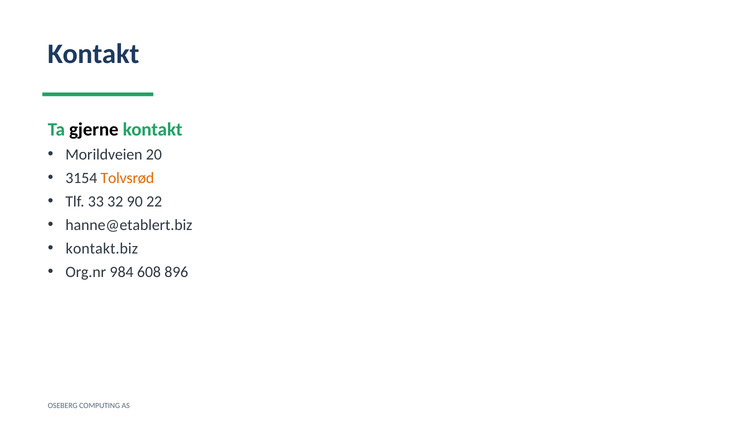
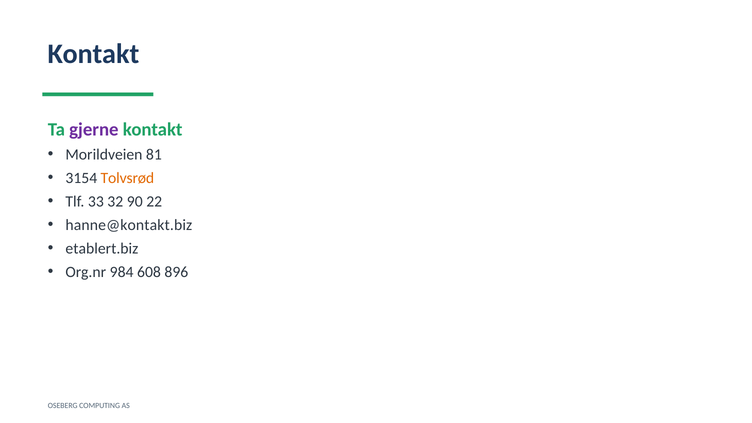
gjerne colour: black -> purple (94, 129)
20: 20 -> 81 (154, 155)
hanne@etablert.biz: hanne@etablert.biz -> hanne@kontakt.biz (129, 225)
kontakt.biz: kontakt.biz -> etablert.biz (102, 249)
